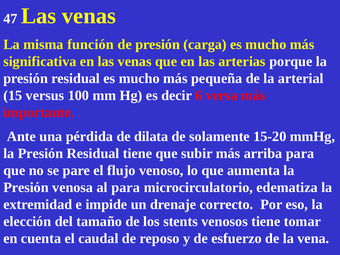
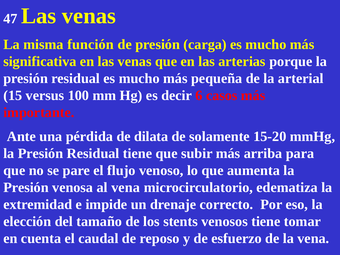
versa: versa -> casos (222, 95)
al para: para -> vena (126, 188)
